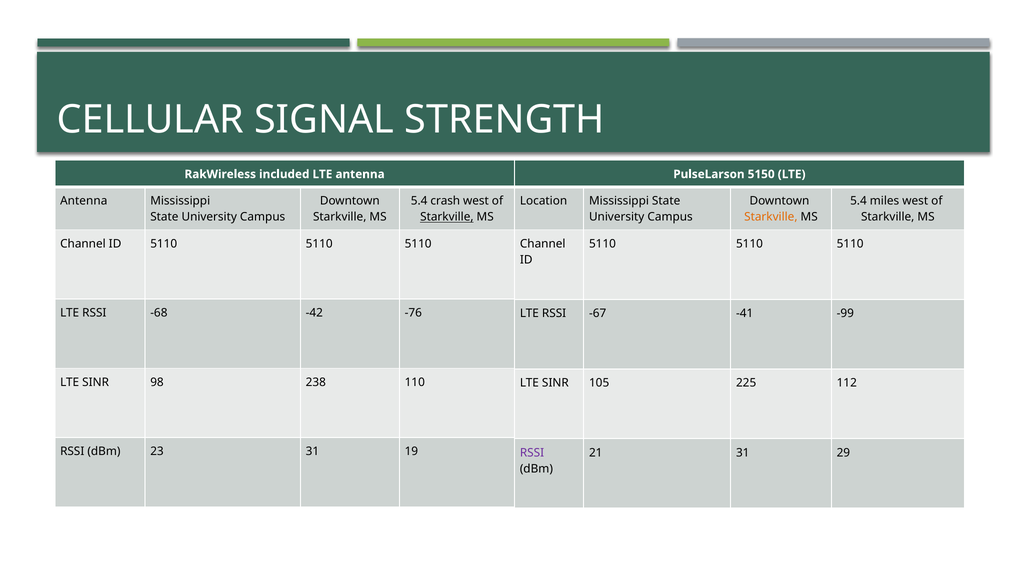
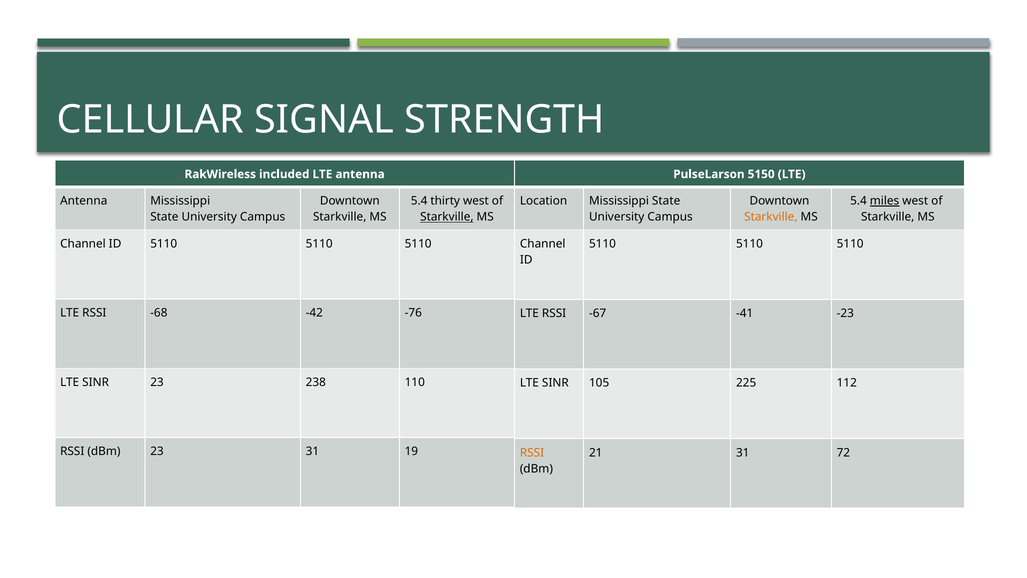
crash: crash -> thirty (445, 201)
miles underline: none -> present (885, 201)
-99: -99 -> -23 (845, 313)
SINR 98: 98 -> 23 (157, 382)
RSSI colour: purple -> orange (532, 452)
29: 29 -> 72 (843, 452)
